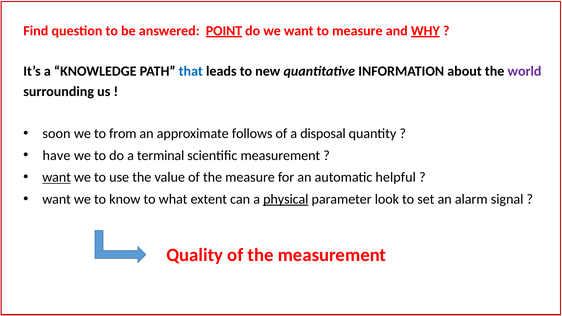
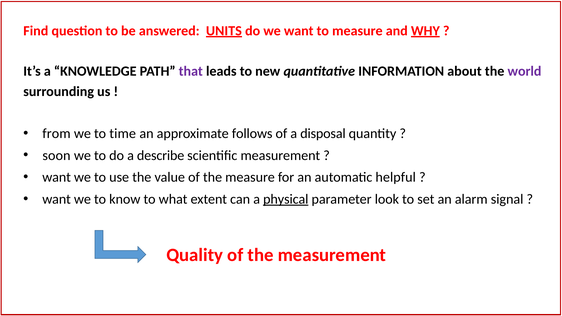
POINT: POINT -> UNITS (224, 31)
that colour: blue -> purple (191, 71)
soon: soon -> from (56, 134)
from: from -> time (123, 134)
have: have -> soon (56, 155)
terminal: terminal -> describe (161, 155)
want underline: present -> none (57, 177)
